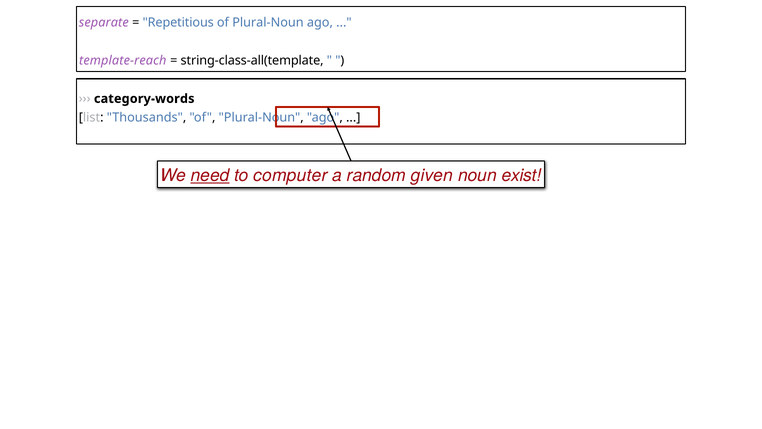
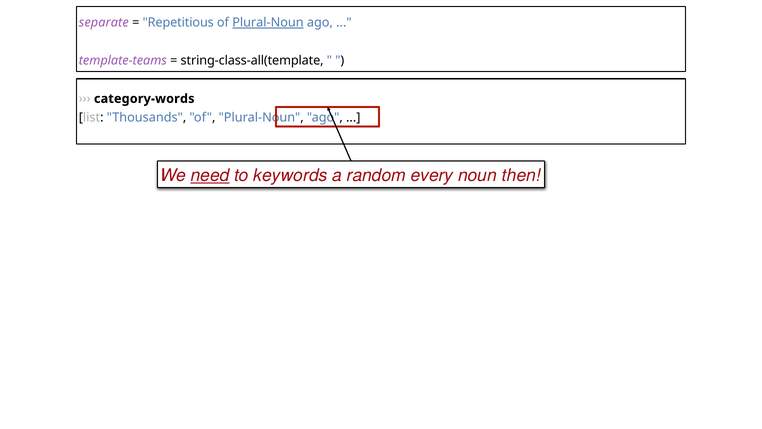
Plural-Noun underline: none -> present (268, 22)
template-reach: template-reach -> template-teams (123, 61)
computer: computer -> keywords (290, 175)
given: given -> every (432, 175)
exist: exist -> then (521, 175)
